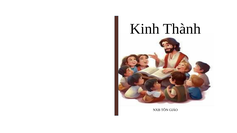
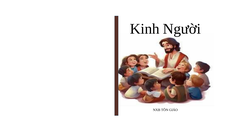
Thành: Thành -> Người (182, 29)
